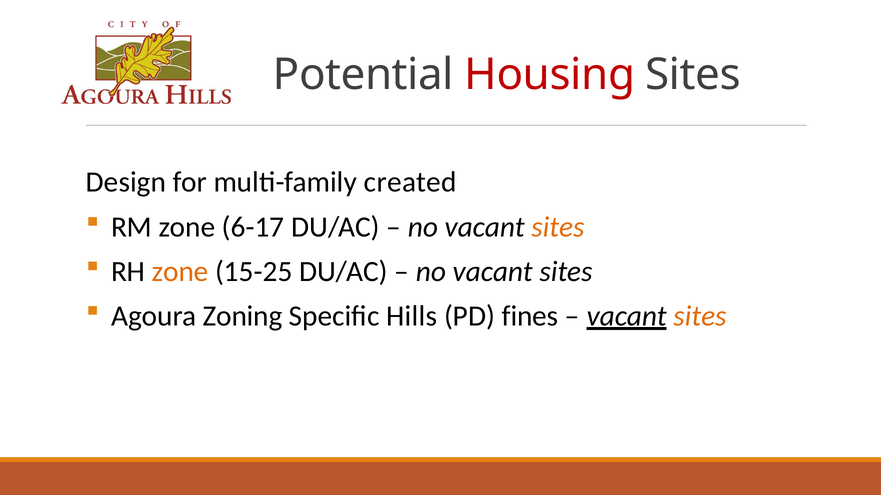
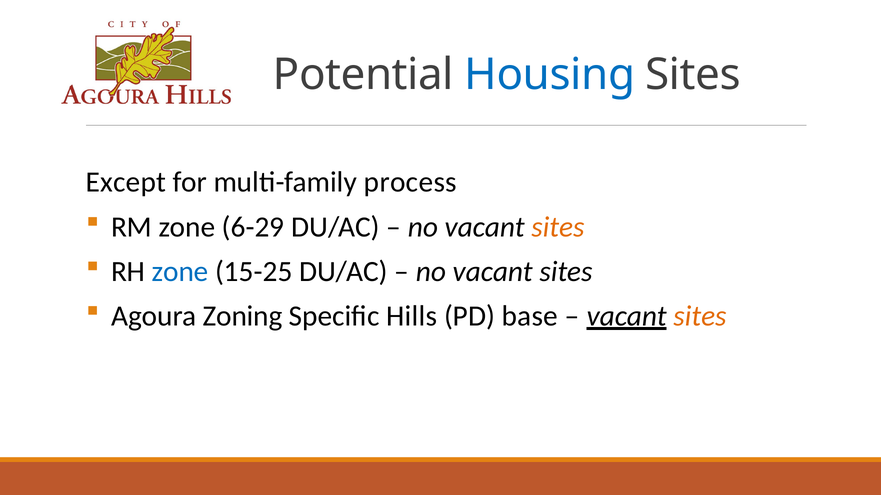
Housing colour: red -> blue (550, 75)
Design: Design -> Except (126, 183)
created: created -> process (410, 183)
6-17: 6-17 -> 6-29 (253, 227)
zone colour: orange -> blue (180, 272)
fines: fines -> base (530, 316)
